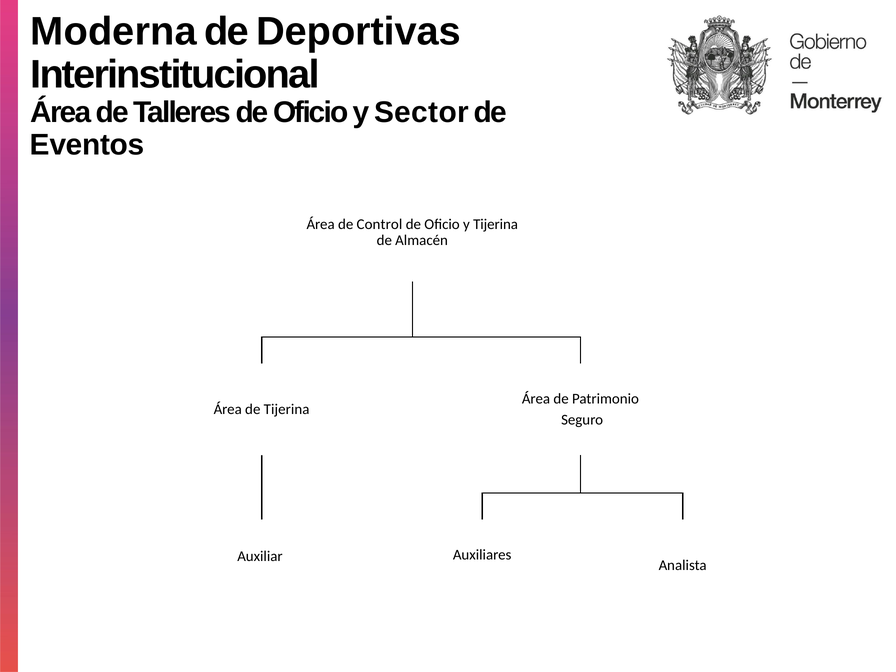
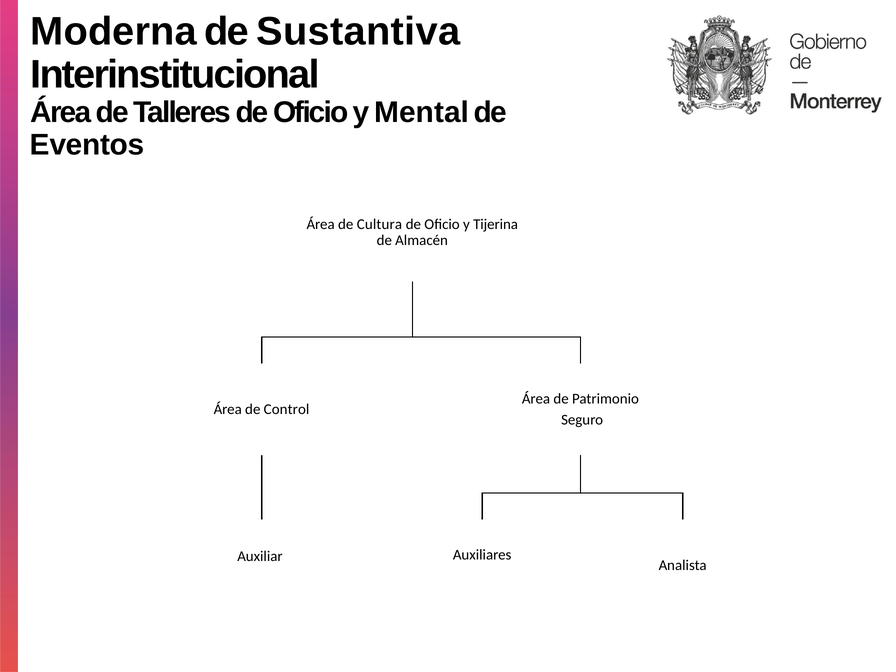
Deportivas: Deportivas -> Sustantiva (358, 32)
Sector: Sector -> Mental (422, 112)
Control: Control -> Cultura (379, 224)
de Tijerina: Tijerina -> Control (287, 409)
